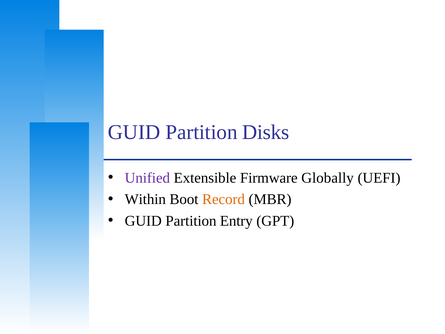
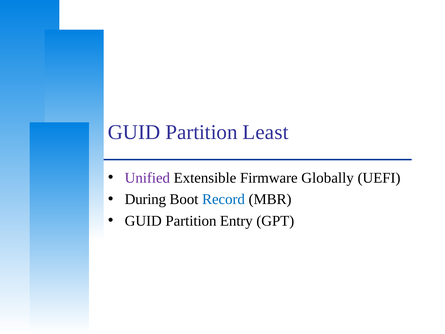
Disks: Disks -> Least (266, 132)
Within: Within -> During (145, 199)
Record colour: orange -> blue (224, 199)
